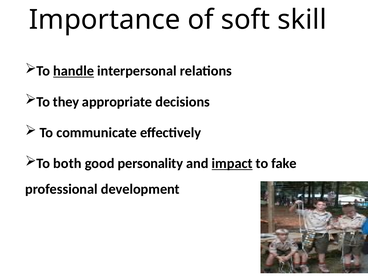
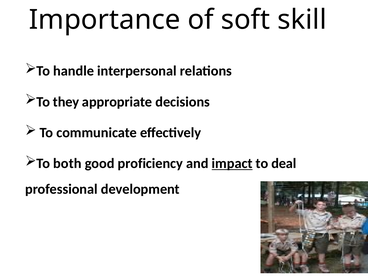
handle underline: present -> none (74, 71)
personality: personality -> proficiency (150, 163)
fake: fake -> deal (284, 163)
